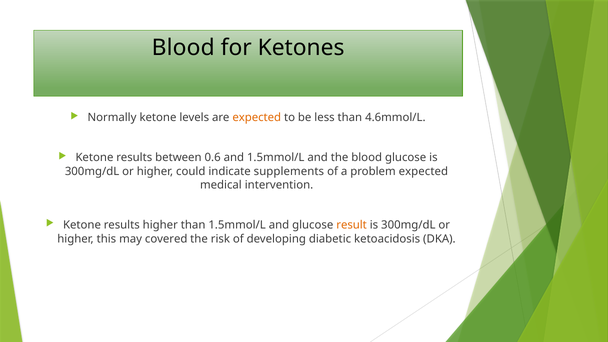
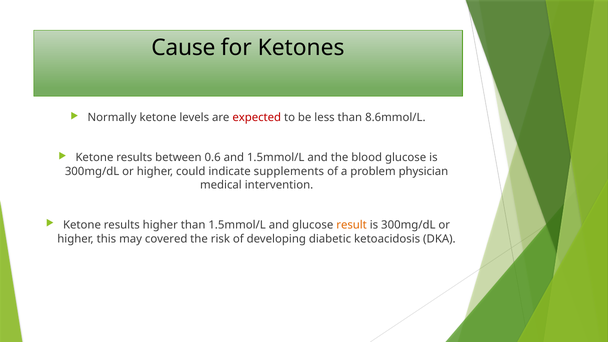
Blood: Blood -> Cause (183, 48)
expected colour: orange -> red (257, 118)
4.6mmol/L: 4.6mmol/L -> 8.6mmol/L (395, 118)
problem expected: expected -> physician (423, 171)
